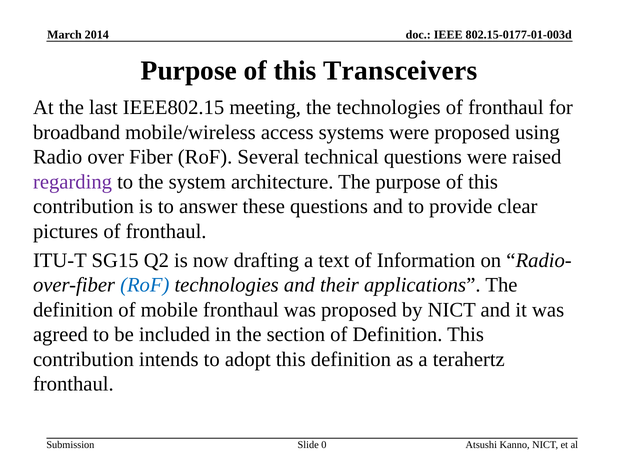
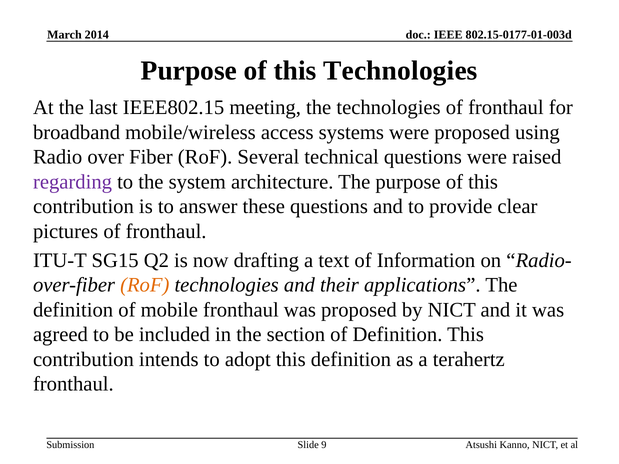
this Transceivers: Transceivers -> Technologies (400, 70)
RoF colour: blue -> orange (145, 285)
0: 0 -> 9 (324, 445)
